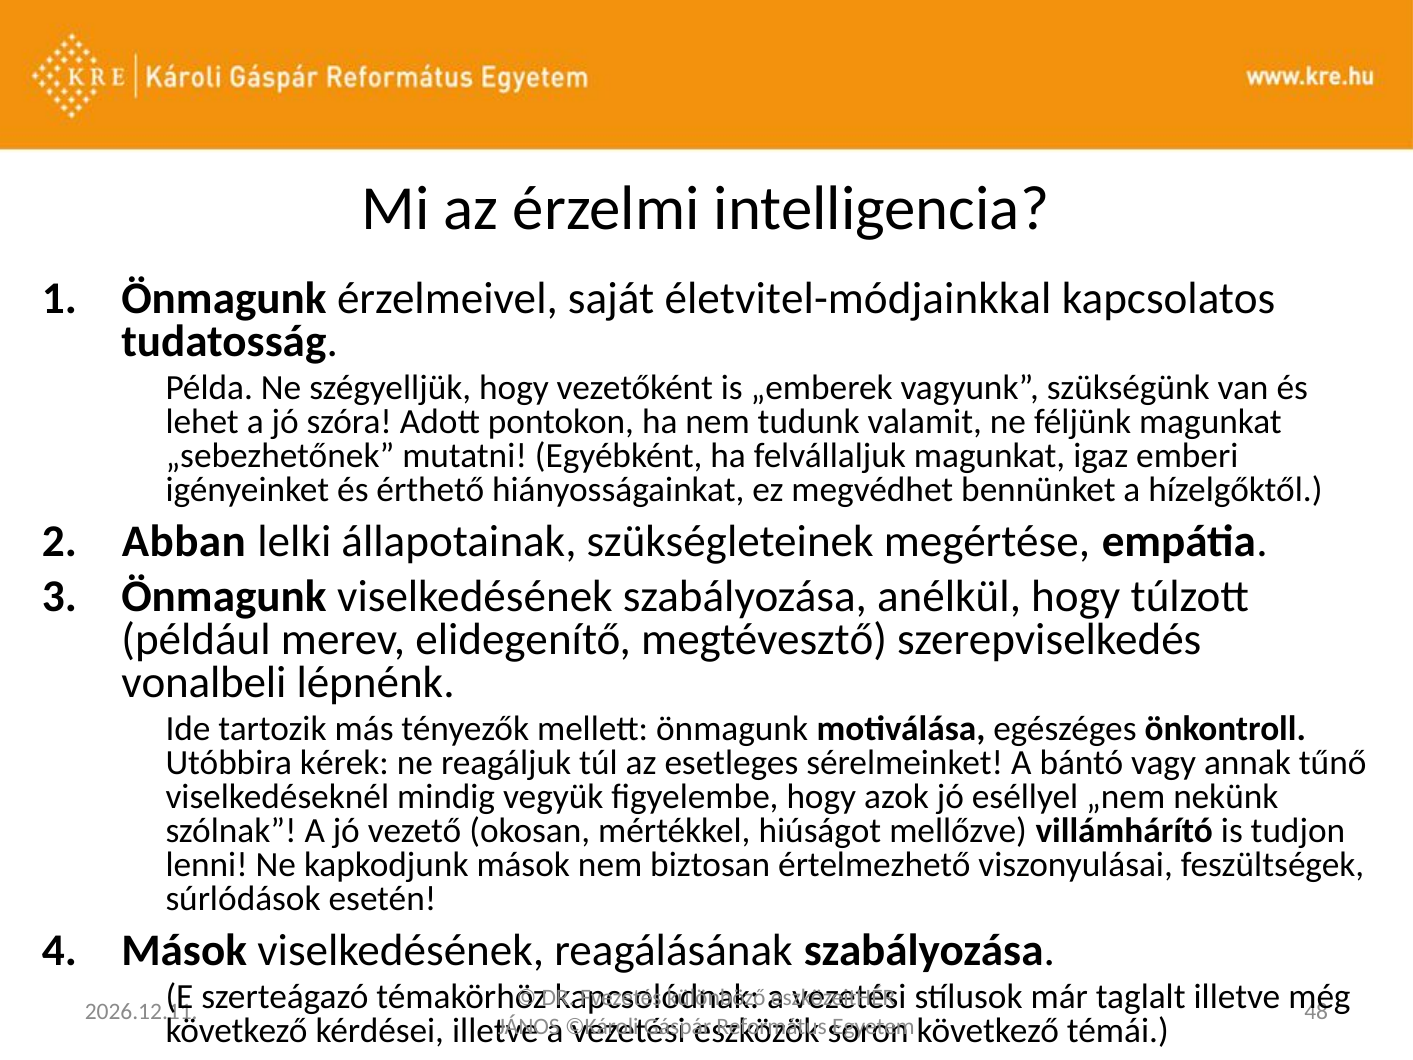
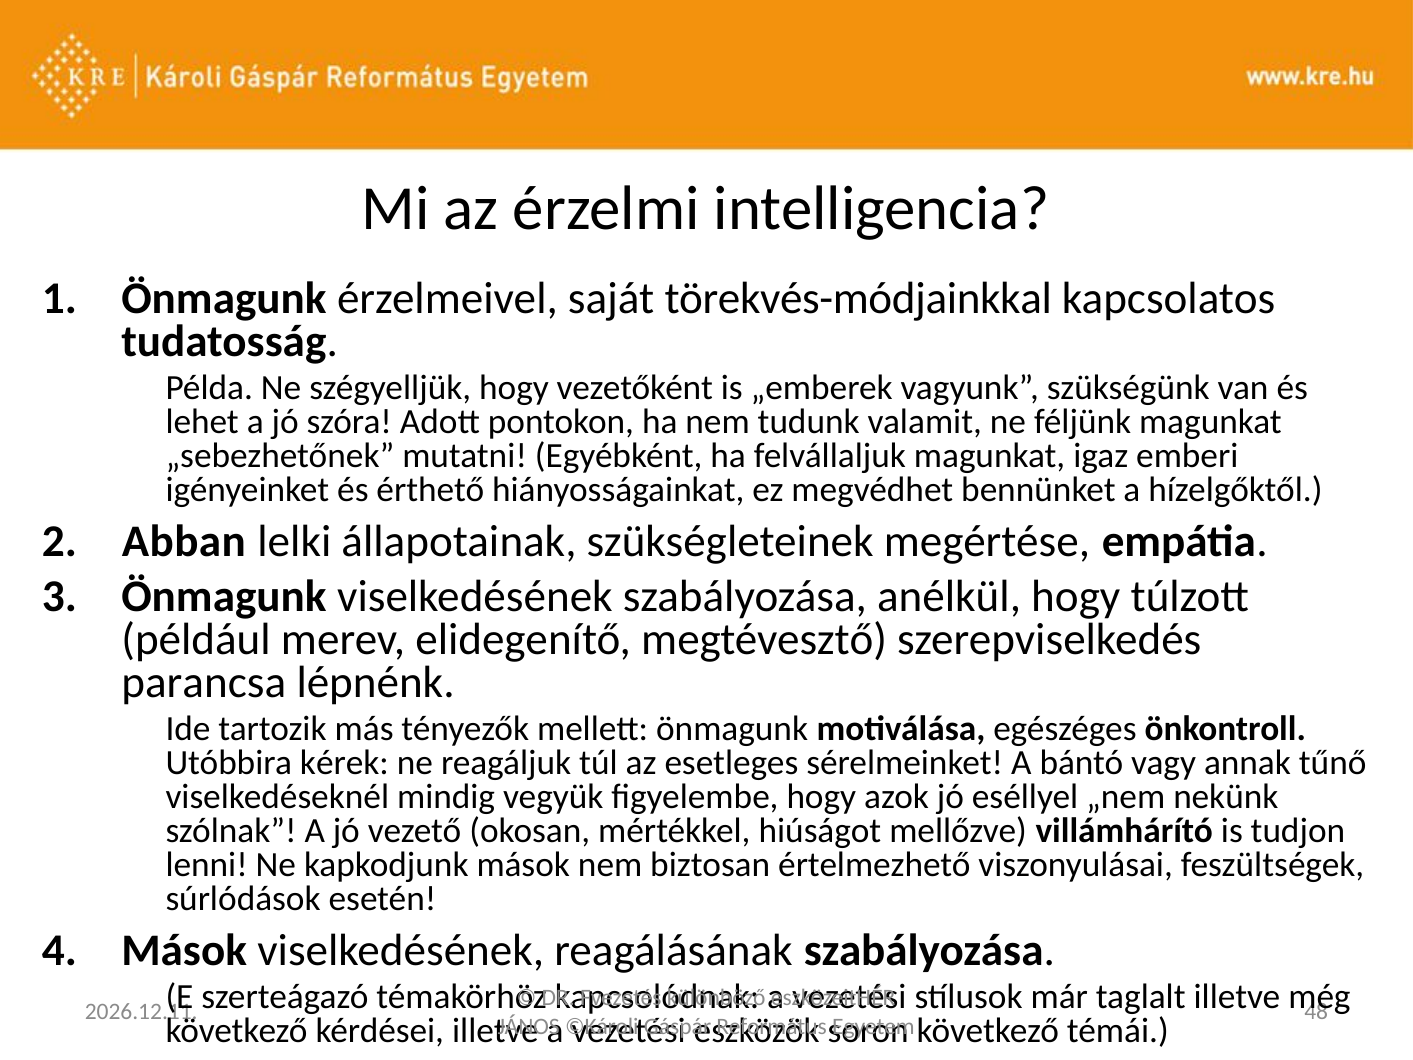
életvitel-módjainkkal: életvitel-módjainkkal -> törekvés-módjainkkal (858, 298)
vonalbeli: vonalbeli -> parancsa (204, 683)
